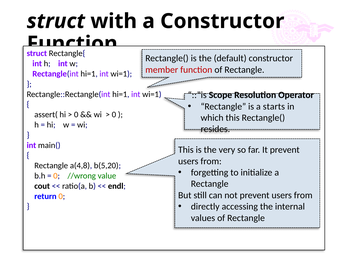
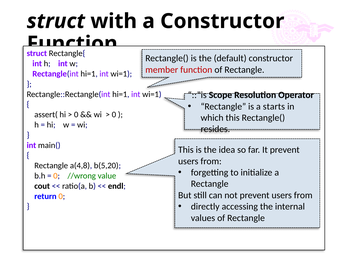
very: very -> idea (227, 150)
